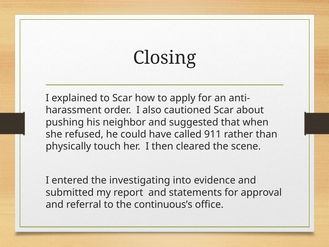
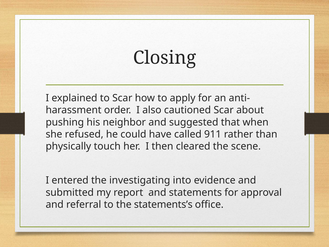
continuous’s: continuous’s -> statements’s (163, 204)
